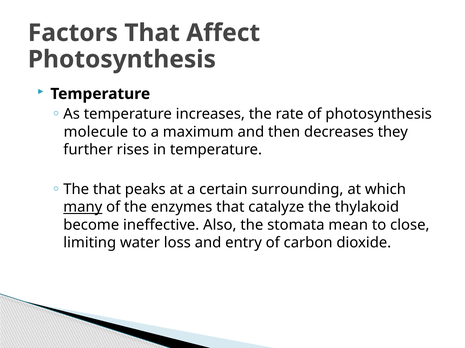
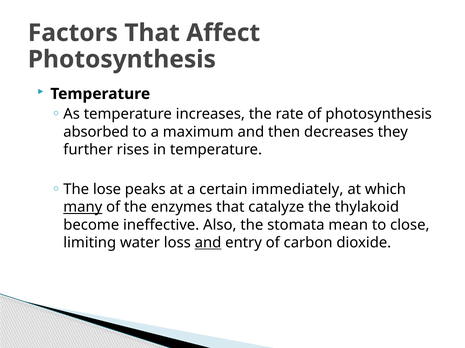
molecule: molecule -> absorbed (96, 132)
The that: that -> lose (107, 190)
surrounding: surrounding -> immediately (297, 190)
and underline: none -> present (208, 243)
